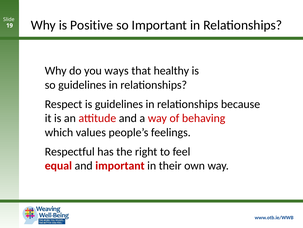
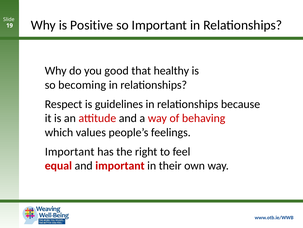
ways: ways -> good (117, 71)
so guidelines: guidelines -> becoming (82, 85)
Respectful: Respectful -> Important (70, 151)
